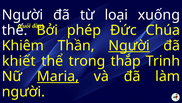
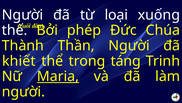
Khiêm: Khiêm -> Thành (23, 45)
Người underline: present -> none (129, 45)
thắp: thắp -> táng (126, 61)
